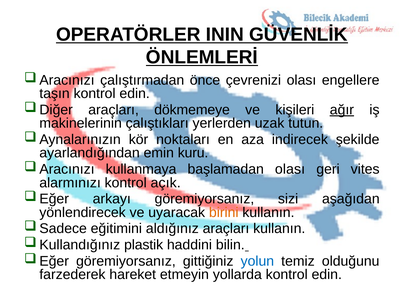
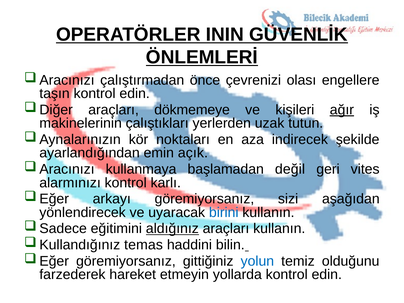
kuru: kuru -> açık (193, 153)
başlamadan olası: olası -> değil (290, 169)
açık: açık -> karlı (166, 183)
birini colour: orange -> blue (224, 212)
aldığınız underline: none -> present (172, 229)
plastik: plastik -> temas (144, 245)
